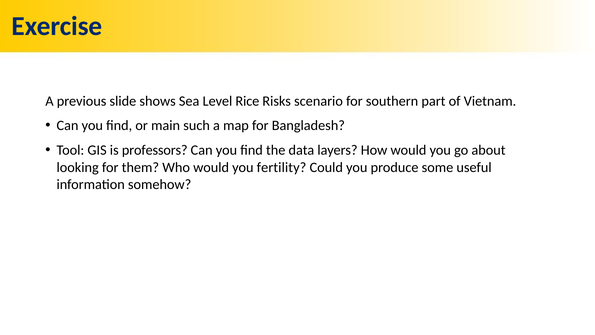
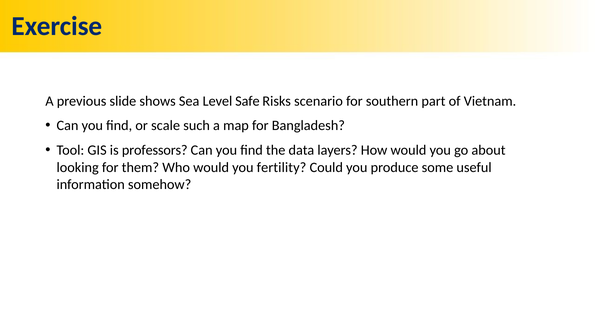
Rice: Rice -> Safe (247, 101)
main: main -> scale (166, 126)
